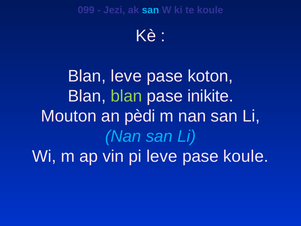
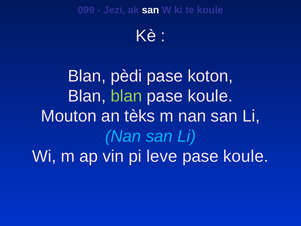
san colour: light blue -> white (150, 10)
Blan leve: leve -> pèdi (126, 76)
inikite: inikite -> koule (210, 96)
pèdi: pèdi -> tèks (140, 116)
